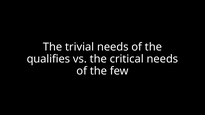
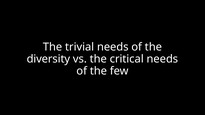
qualifies: qualifies -> diversity (48, 59)
